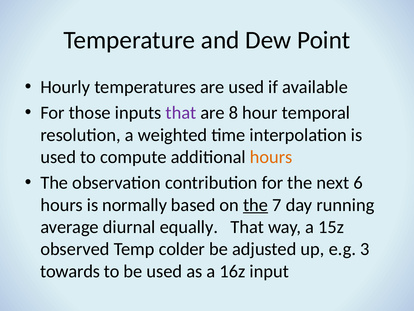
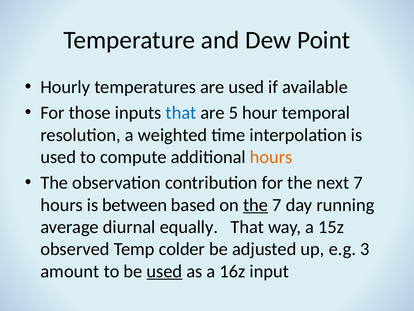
that colour: purple -> blue (181, 113)
8: 8 -> 5 (233, 113)
next 6: 6 -> 7 (358, 183)
normally: normally -> between (135, 205)
towards: towards -> amount (70, 271)
used underline: none -> present (164, 271)
